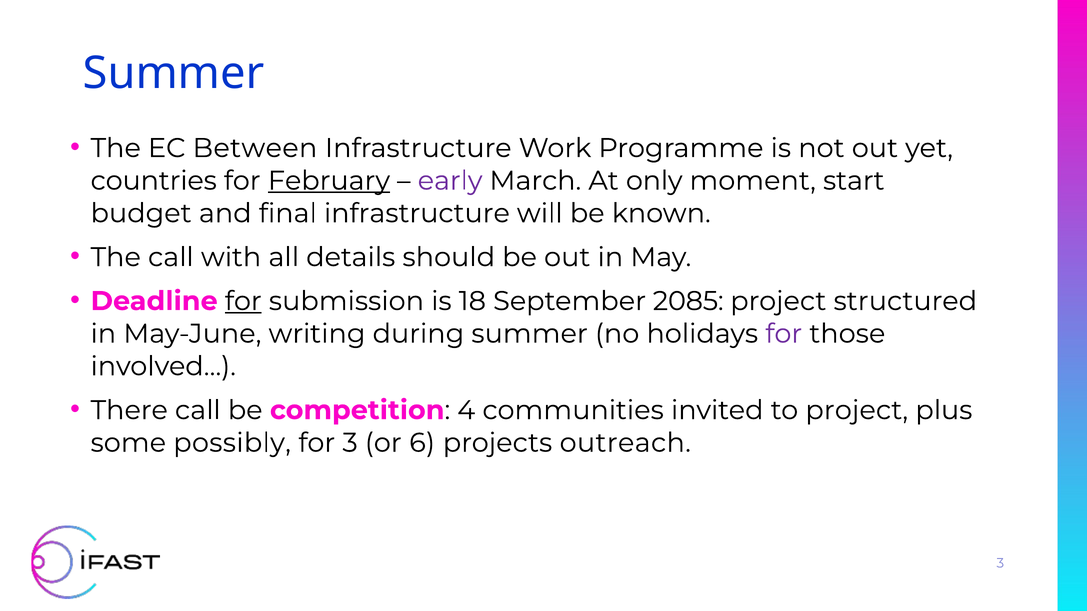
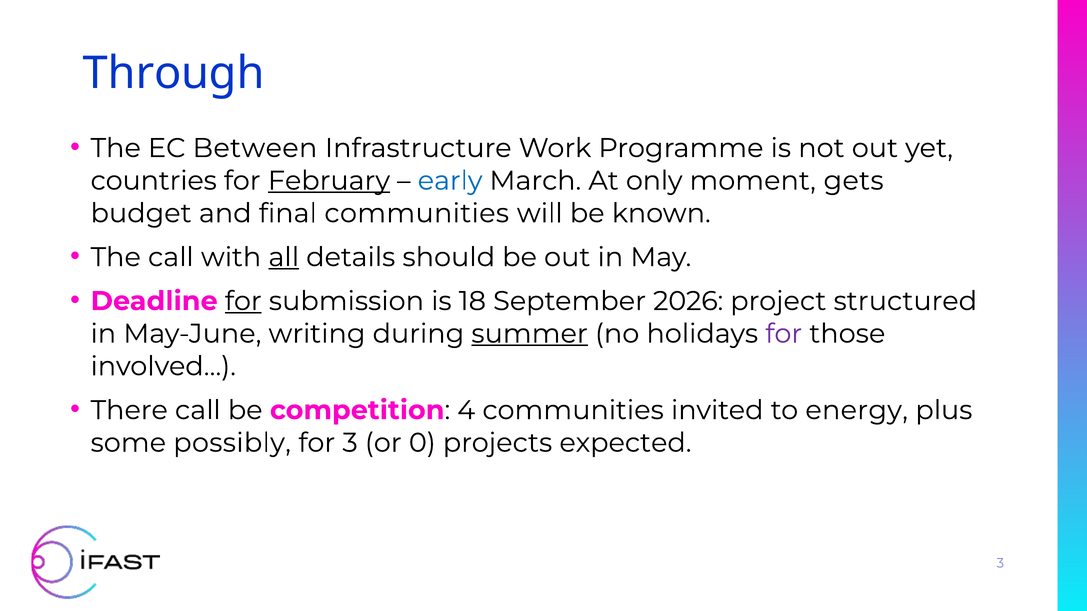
Summer: Summer -> Through (174, 73)
early colour: purple -> blue (450, 181)
start: start -> gets (854, 181)
final infrastructure: infrastructure -> communities (417, 213)
all underline: none -> present (284, 257)
2085: 2085 -> 2026 (688, 301)
summer underline: none -> present (530, 334)
to project: project -> energy (857, 410)
6: 6 -> 0 (422, 443)
outreach: outreach -> expected (625, 443)
